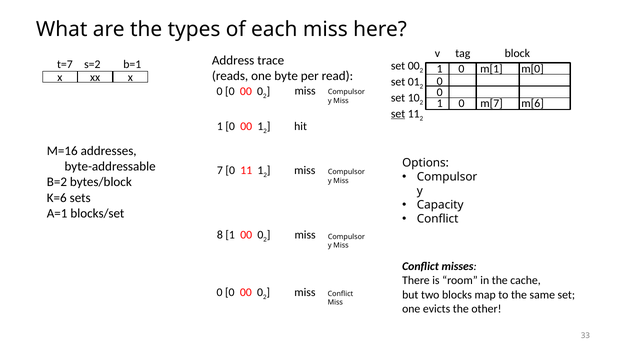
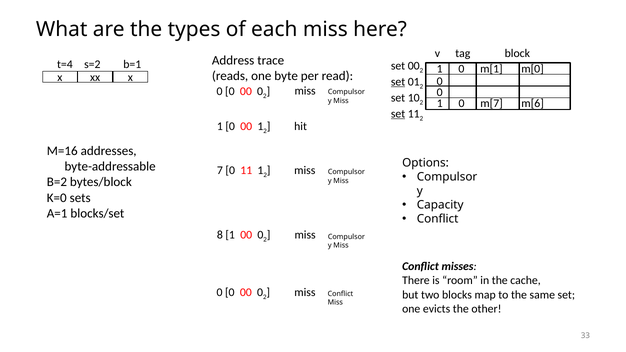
t=7: t=7 -> t=4 (65, 64)
set underline: none -> present (398, 82)
K=6: K=6 -> K=0 (57, 198)
